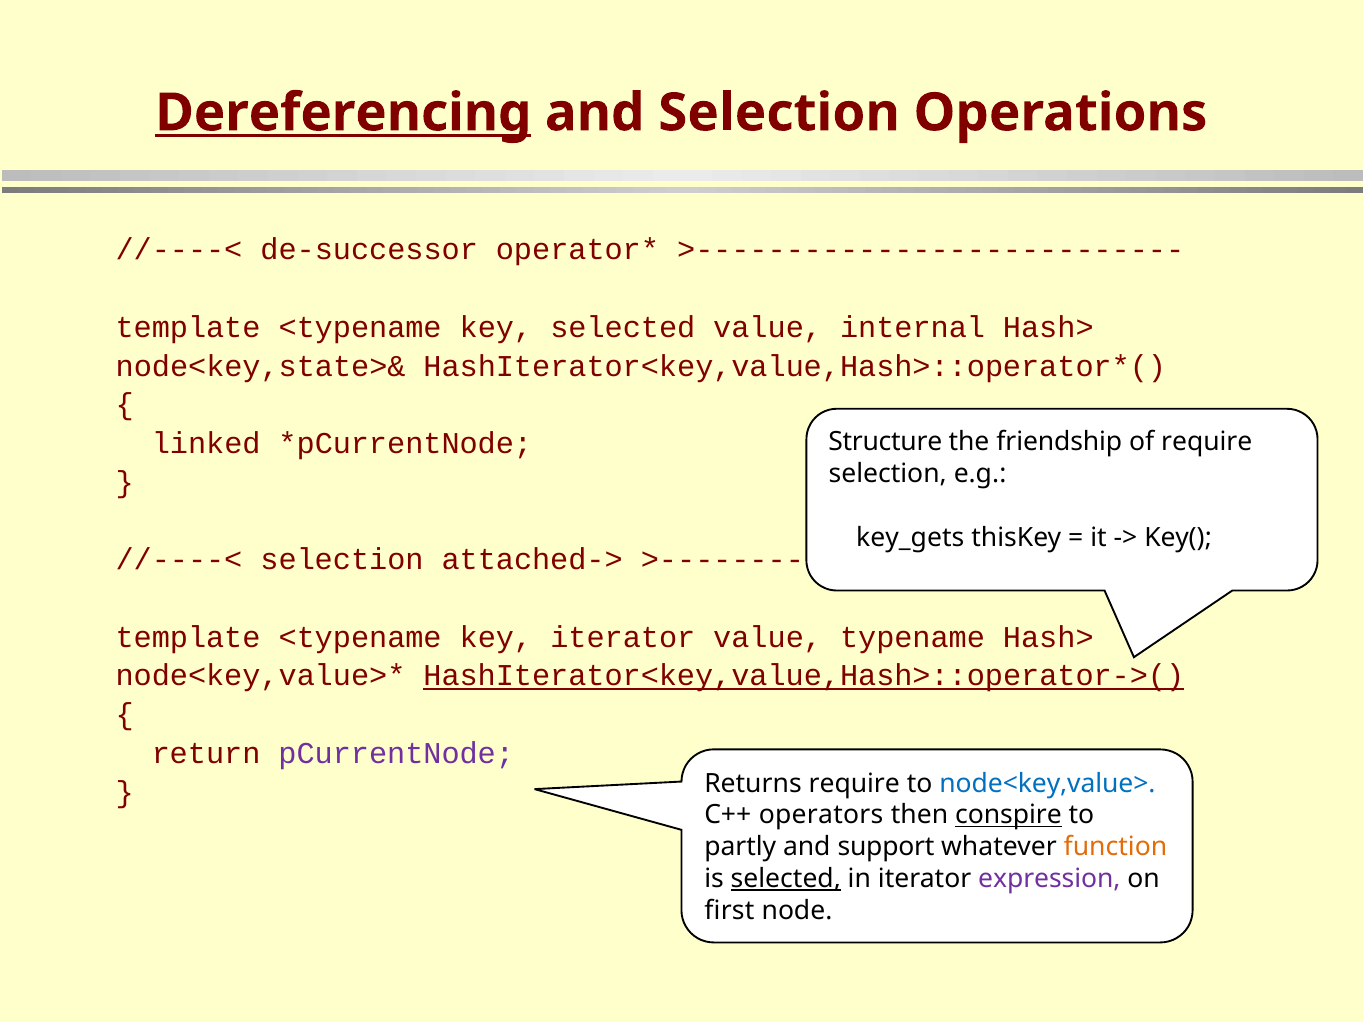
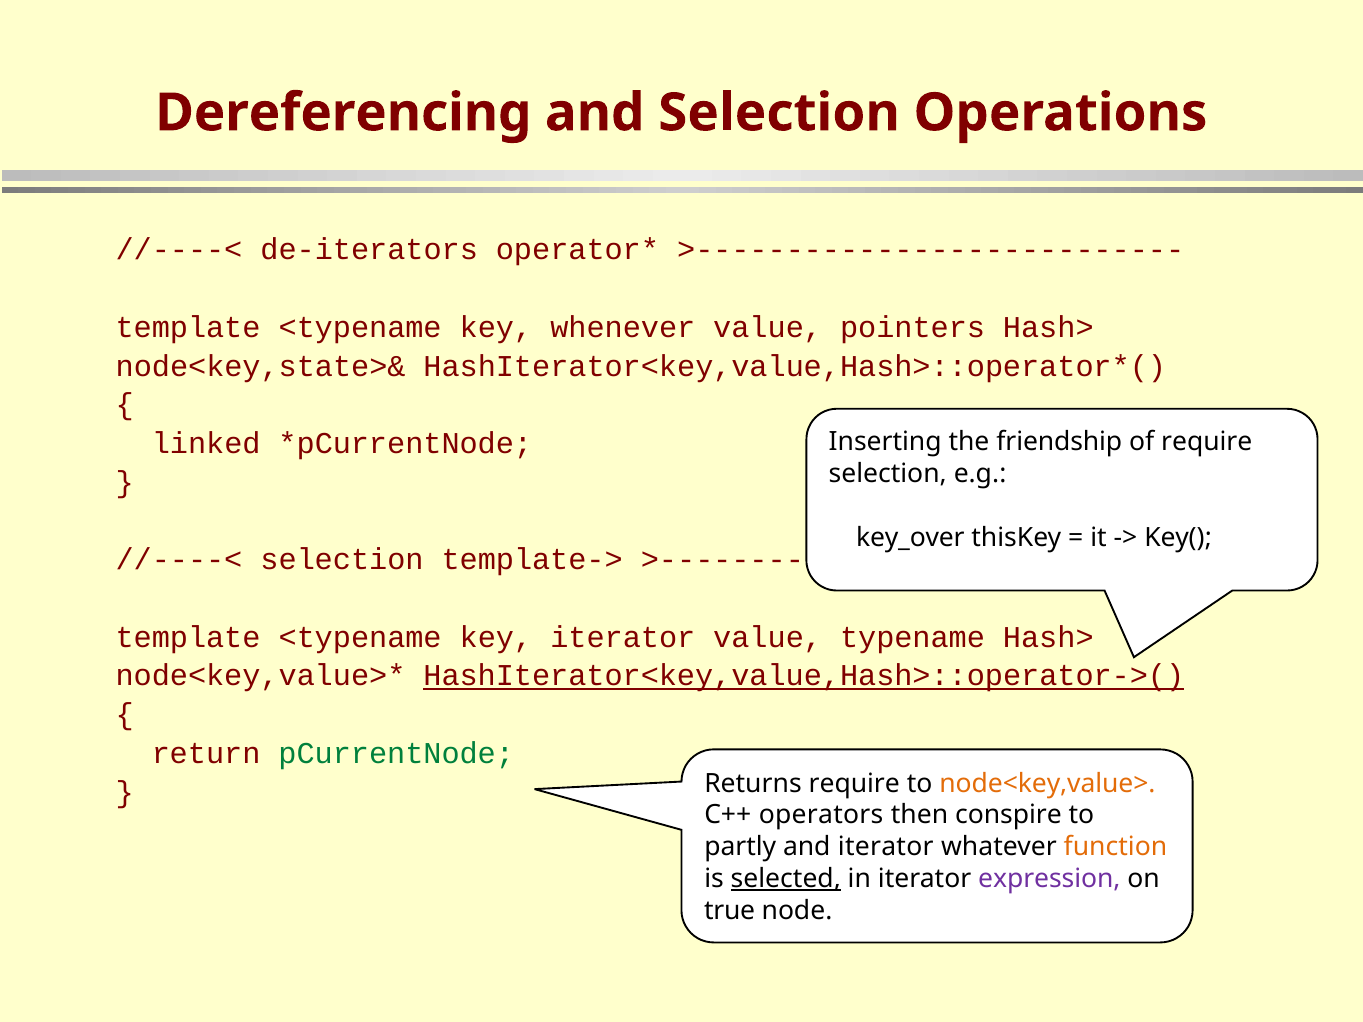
Dereferencing underline: present -> none (343, 113)
de-successor: de-successor -> de-iterators (369, 250)
key selected: selected -> whenever (623, 327)
internal: internal -> pointers (913, 327)
Structure: Structure -> Inserting (885, 442)
key_gets: key_gets -> key_over (910, 538)
attached->: attached-> -> template-> (532, 560)
pCurrentNode colour: purple -> green (396, 754)
node<key,value> colour: blue -> orange (1047, 783)
conspire underline: present -> none (1008, 815)
and support: support -> iterator (886, 847)
first: first -> true (730, 911)
